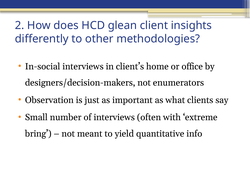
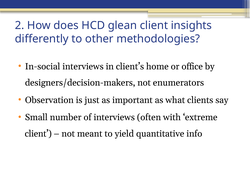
bring: bring -> client (38, 133)
